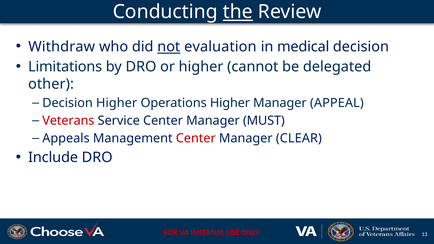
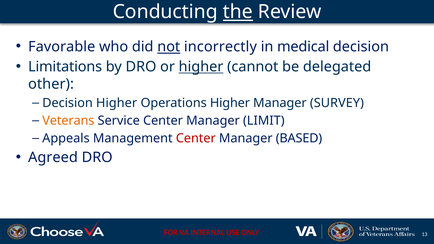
Withdraw: Withdraw -> Favorable (62, 47)
evaluation: evaluation -> incorrectly (220, 47)
higher underline: none -> present (201, 67)
APPEAL: APPEAL -> SURVEY (337, 103)
Veterans colour: red -> orange (68, 121)
MUST: MUST -> LIMIT (264, 121)
CLEAR: CLEAR -> BASED (299, 138)
Include: Include -> Agreed (53, 158)
